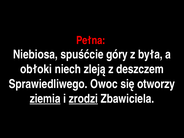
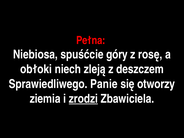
była: była -> rosę (150, 55)
Owoc: Owoc -> Panie (104, 84)
ziemia underline: present -> none (45, 99)
